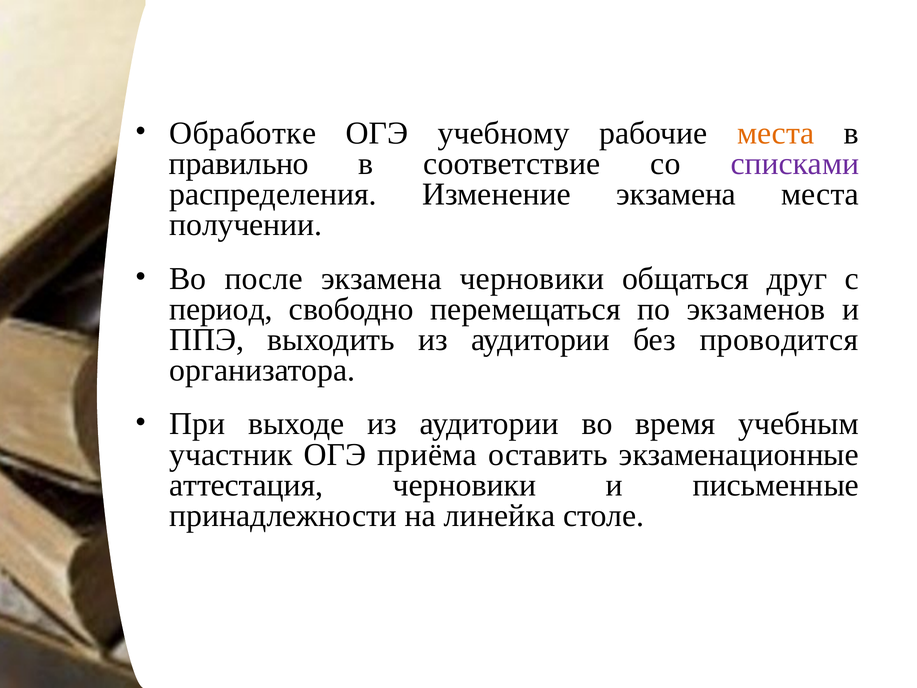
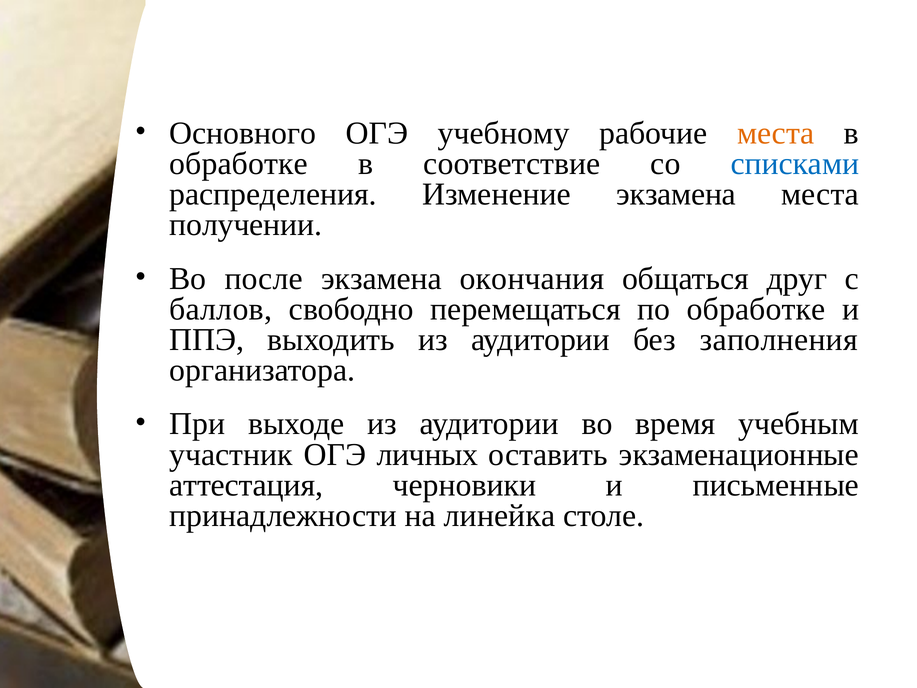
Обработке: Обработке -> Основного (243, 133)
правильно: правильно -> обработке (239, 164)
списками colour: purple -> blue (795, 164)
экзамена черновики: черновики -> окончания (532, 278)
период: период -> баллов (221, 309)
по экзаменов: экзаменов -> обработке (756, 309)
проводится: проводится -> заполнения (779, 340)
приёма: приёма -> личных (427, 454)
